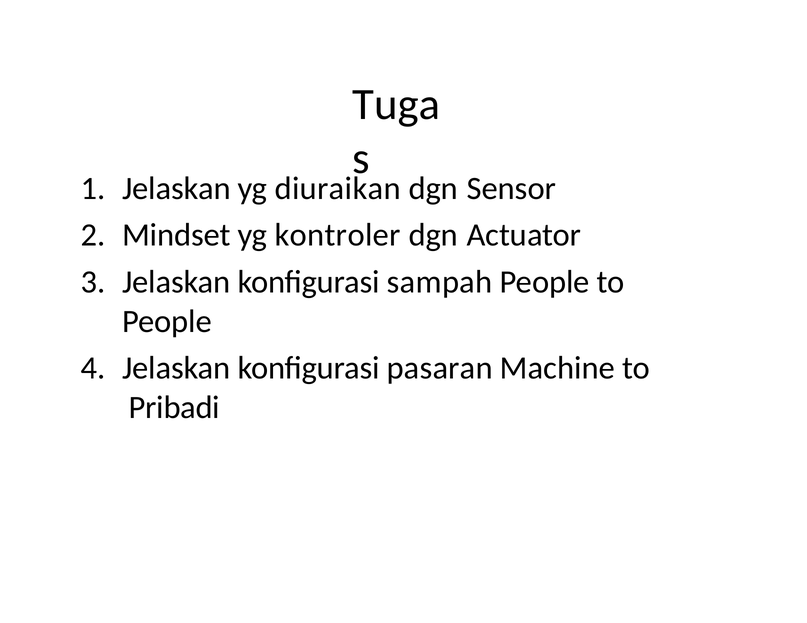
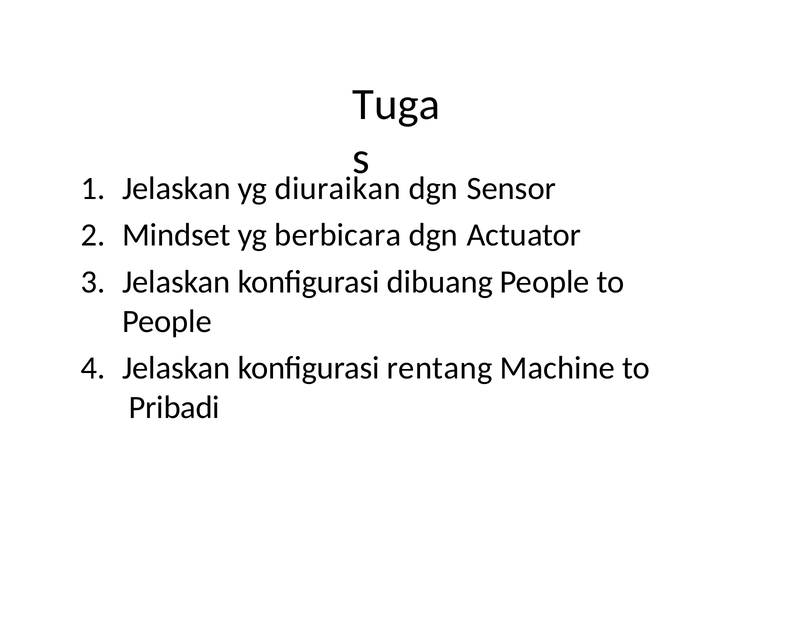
kontroler: kontroler -> berbicara (338, 235)
sampah: sampah -> dibuang (440, 282)
pasaran: pasaran -> rentang (440, 369)
